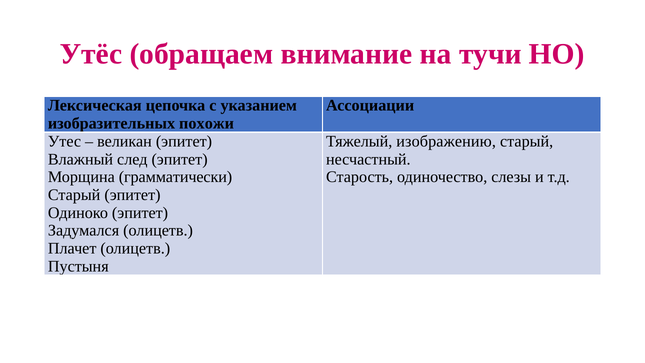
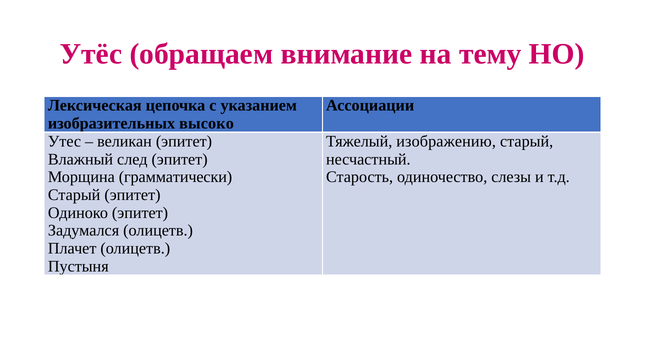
тучи: тучи -> тему (490, 54)
похожи: похожи -> высоко (206, 123)
